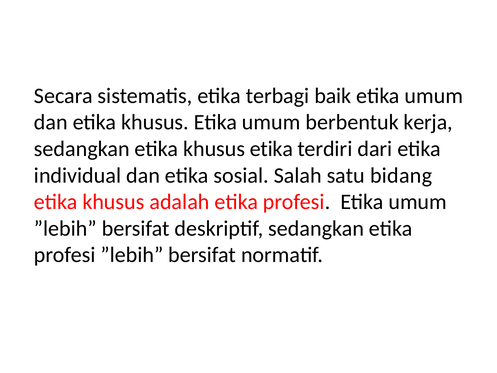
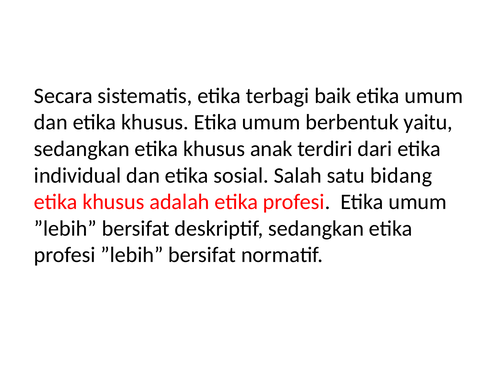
kerja: kerja -> yaitu (428, 122)
sedangkan etika khusus etika: etika -> anak (271, 149)
